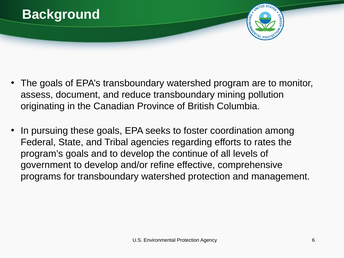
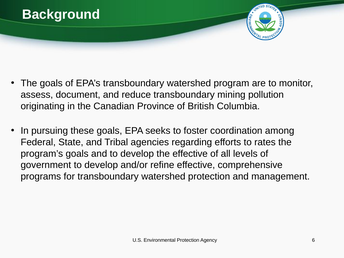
the continue: continue -> effective (190, 154)
